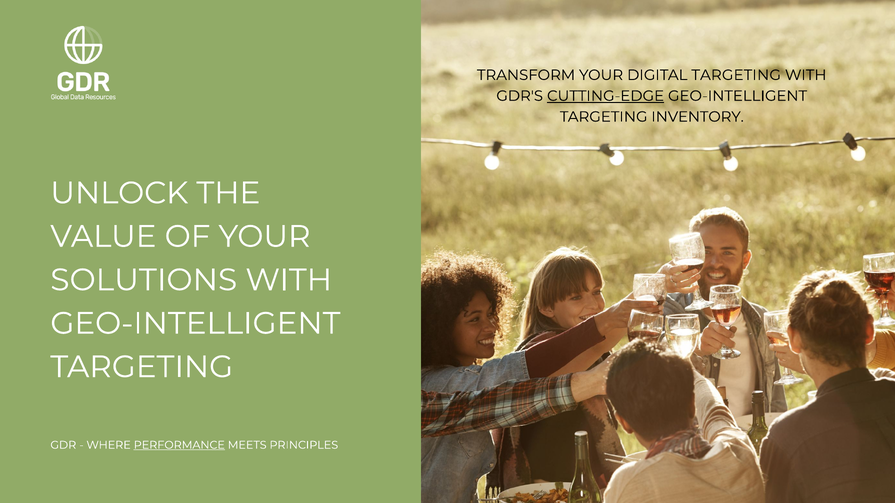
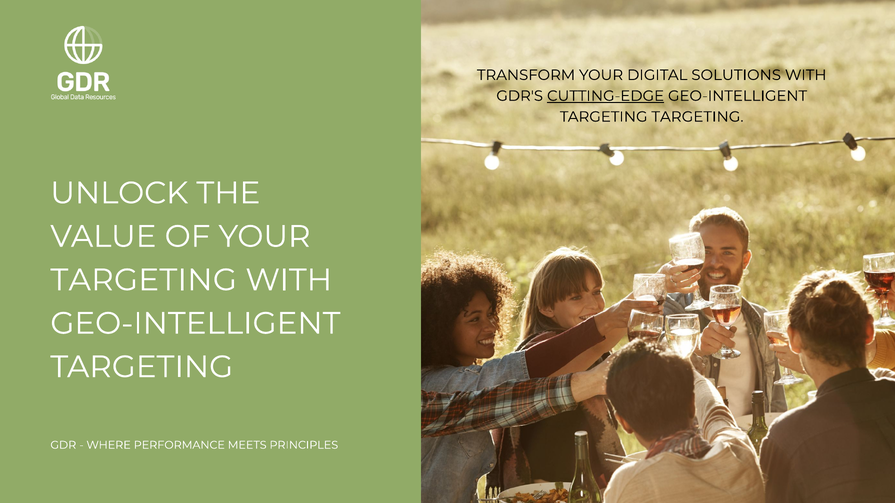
DIGITAL TARGETING: TARGETING -> SOLUTIONS (736, 75)
TARGETING INVENTORY: INVENTORY -> TARGETING (697, 117)
SOLUTIONS: SOLUTIONS -> TARGETING (144, 280)
PERFORMANCE underline: present -> none (179, 445)
